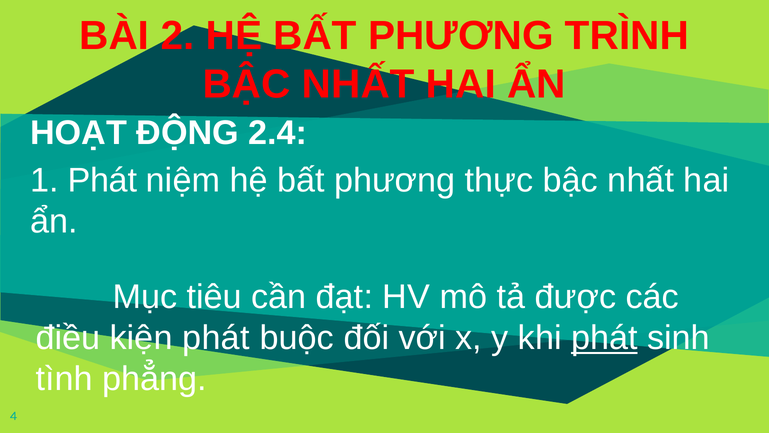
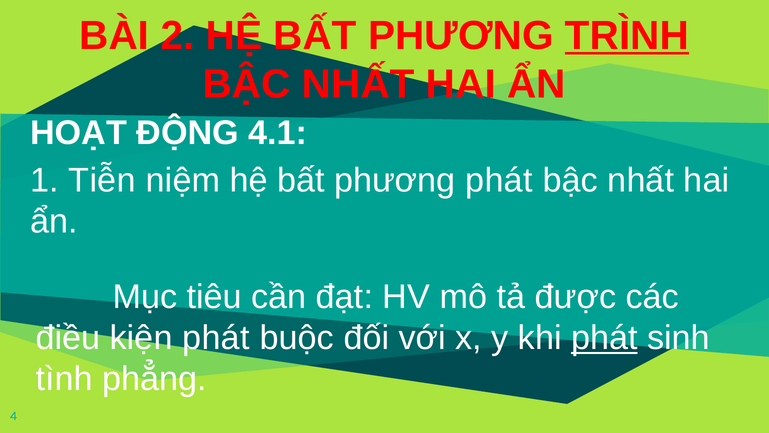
TRÌNH underline: none -> present (627, 36)
2.4: 2.4 -> 4.1 (278, 133)
1 Phát: Phát -> Tiễn (102, 180)
phương thực: thực -> phát (499, 180)
